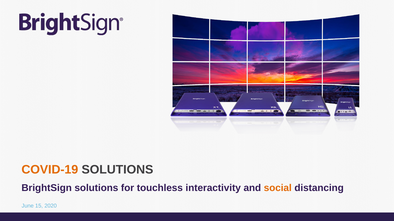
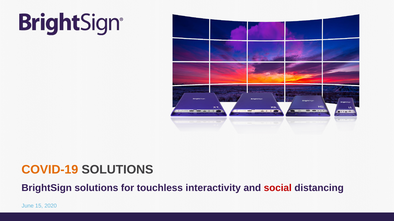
social colour: orange -> red (278, 188)
